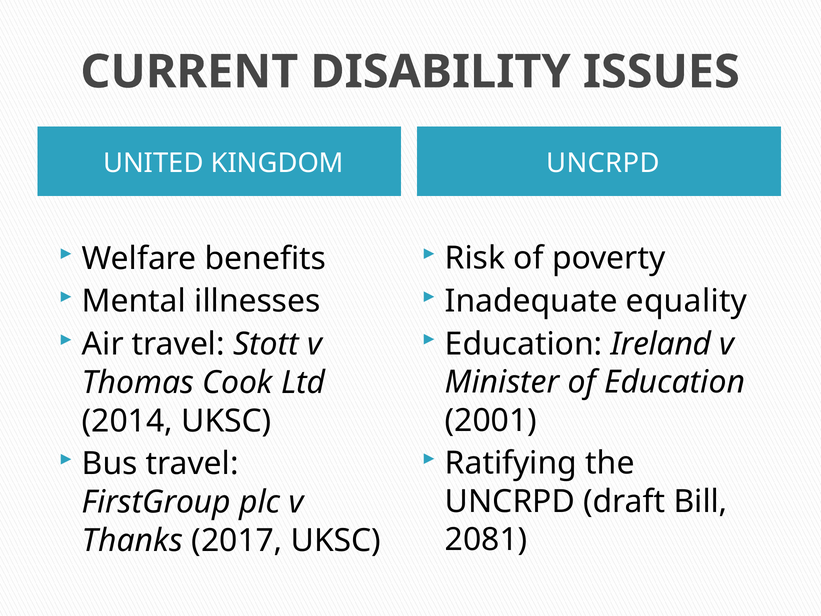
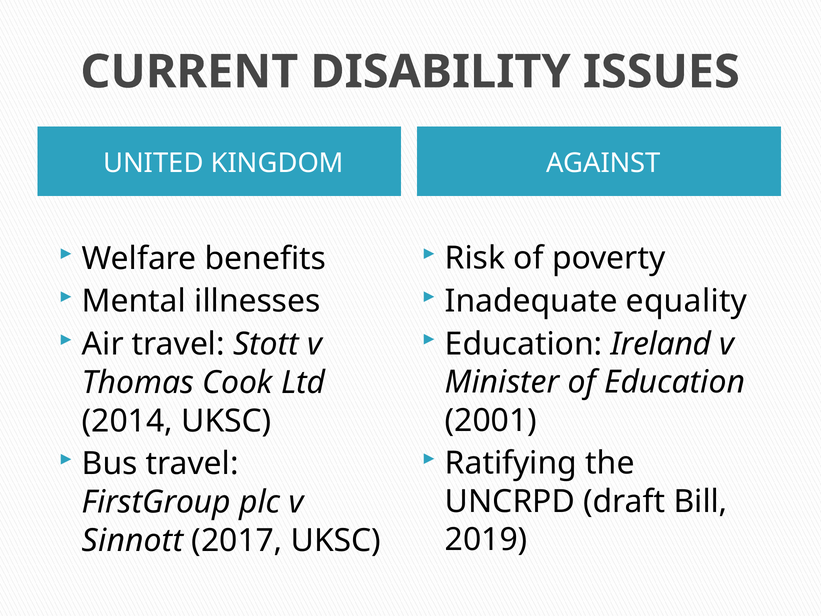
KINGDOM UNCRPD: UNCRPD -> AGAINST (603, 163)
2081: 2081 -> 2019 (486, 540)
Thanks: Thanks -> Sinnott (133, 540)
